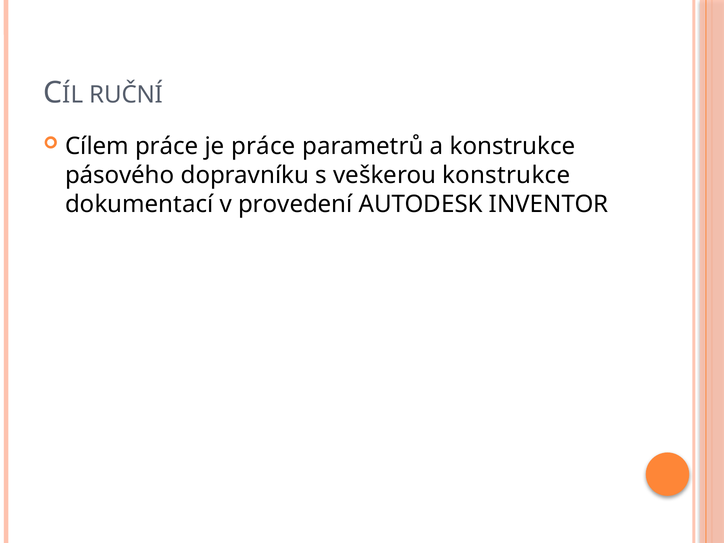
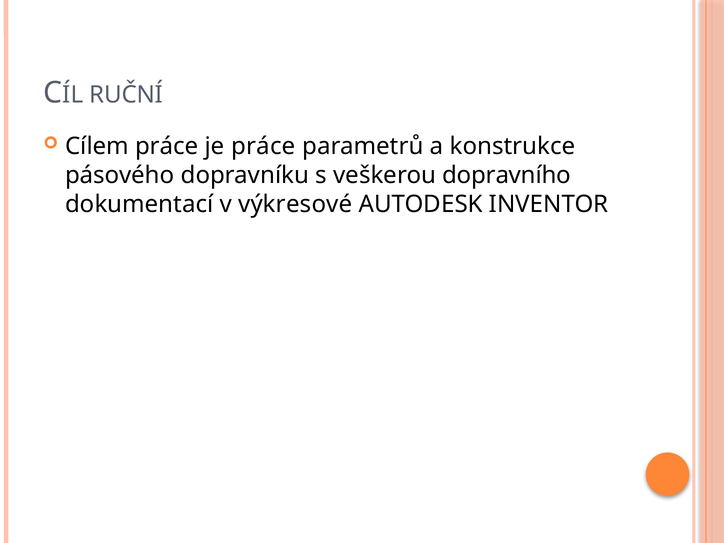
veškerou konstrukce: konstrukce -> dopravního (507, 175)
provedení: provedení -> výkresové (295, 204)
